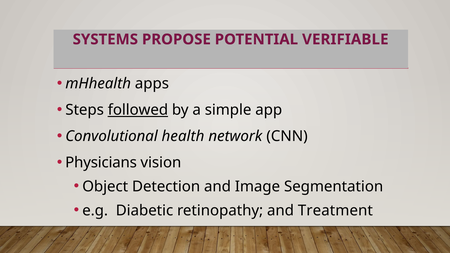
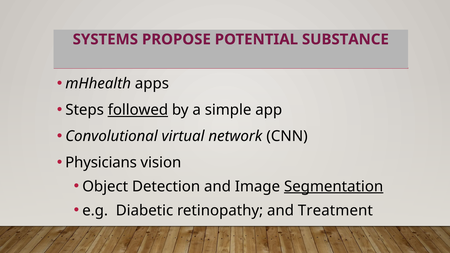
VERIFIABLE: VERIFIABLE -> SUBSTANCE (345, 39)
health: health -> virtual (183, 136)
Segmentation underline: none -> present (334, 187)
